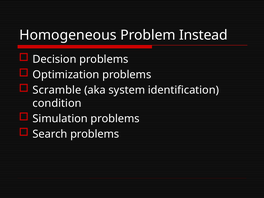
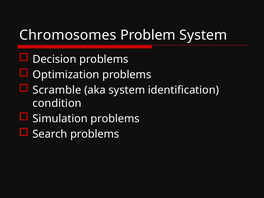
Homogeneous: Homogeneous -> Chromosomes (68, 35)
Problem Instead: Instead -> System (203, 35)
